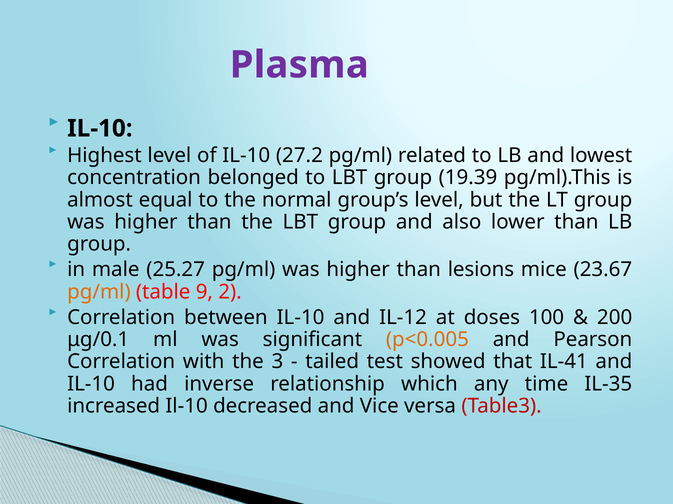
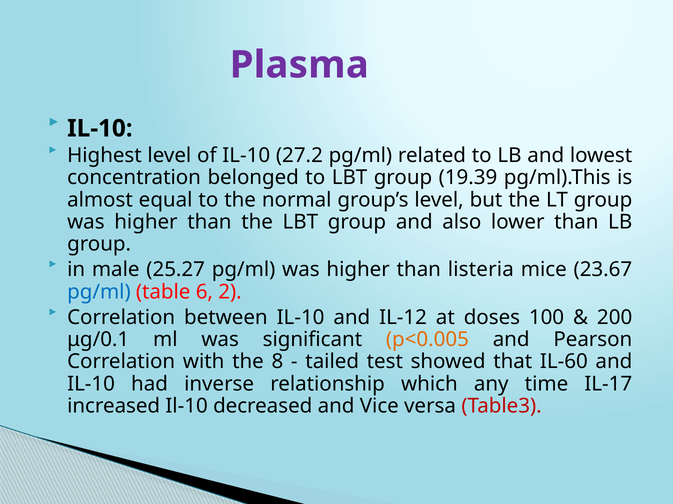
lesions: lesions -> listeria (481, 270)
pg/ml colour: orange -> blue (99, 292)
9: 9 -> 6 (204, 292)
3: 3 -> 8 (277, 362)
IL-41: IL-41 -> IL-60 (564, 362)
IL-35: IL-35 -> IL-17 (608, 384)
